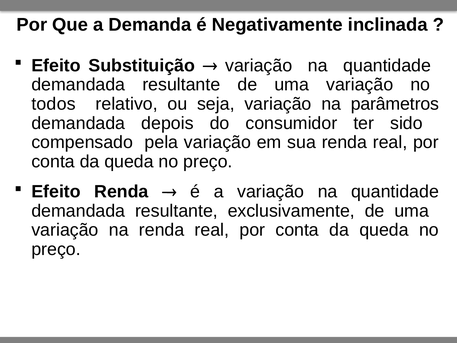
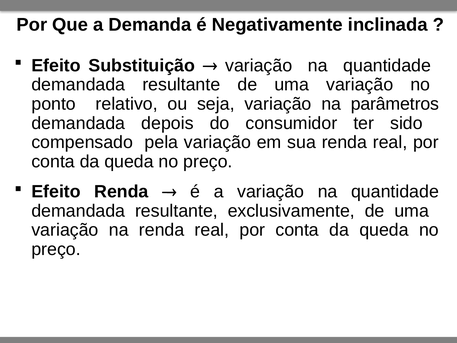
todos: todos -> ponto (54, 104)
